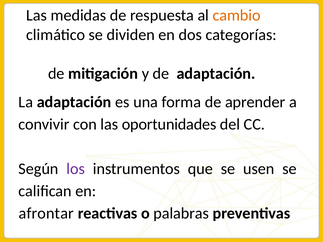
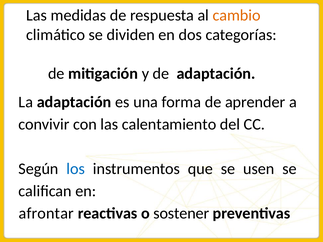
oportunidades: oportunidades -> calentamiento (169, 124)
los colour: purple -> blue (76, 169)
palabras: palabras -> sostener (181, 213)
